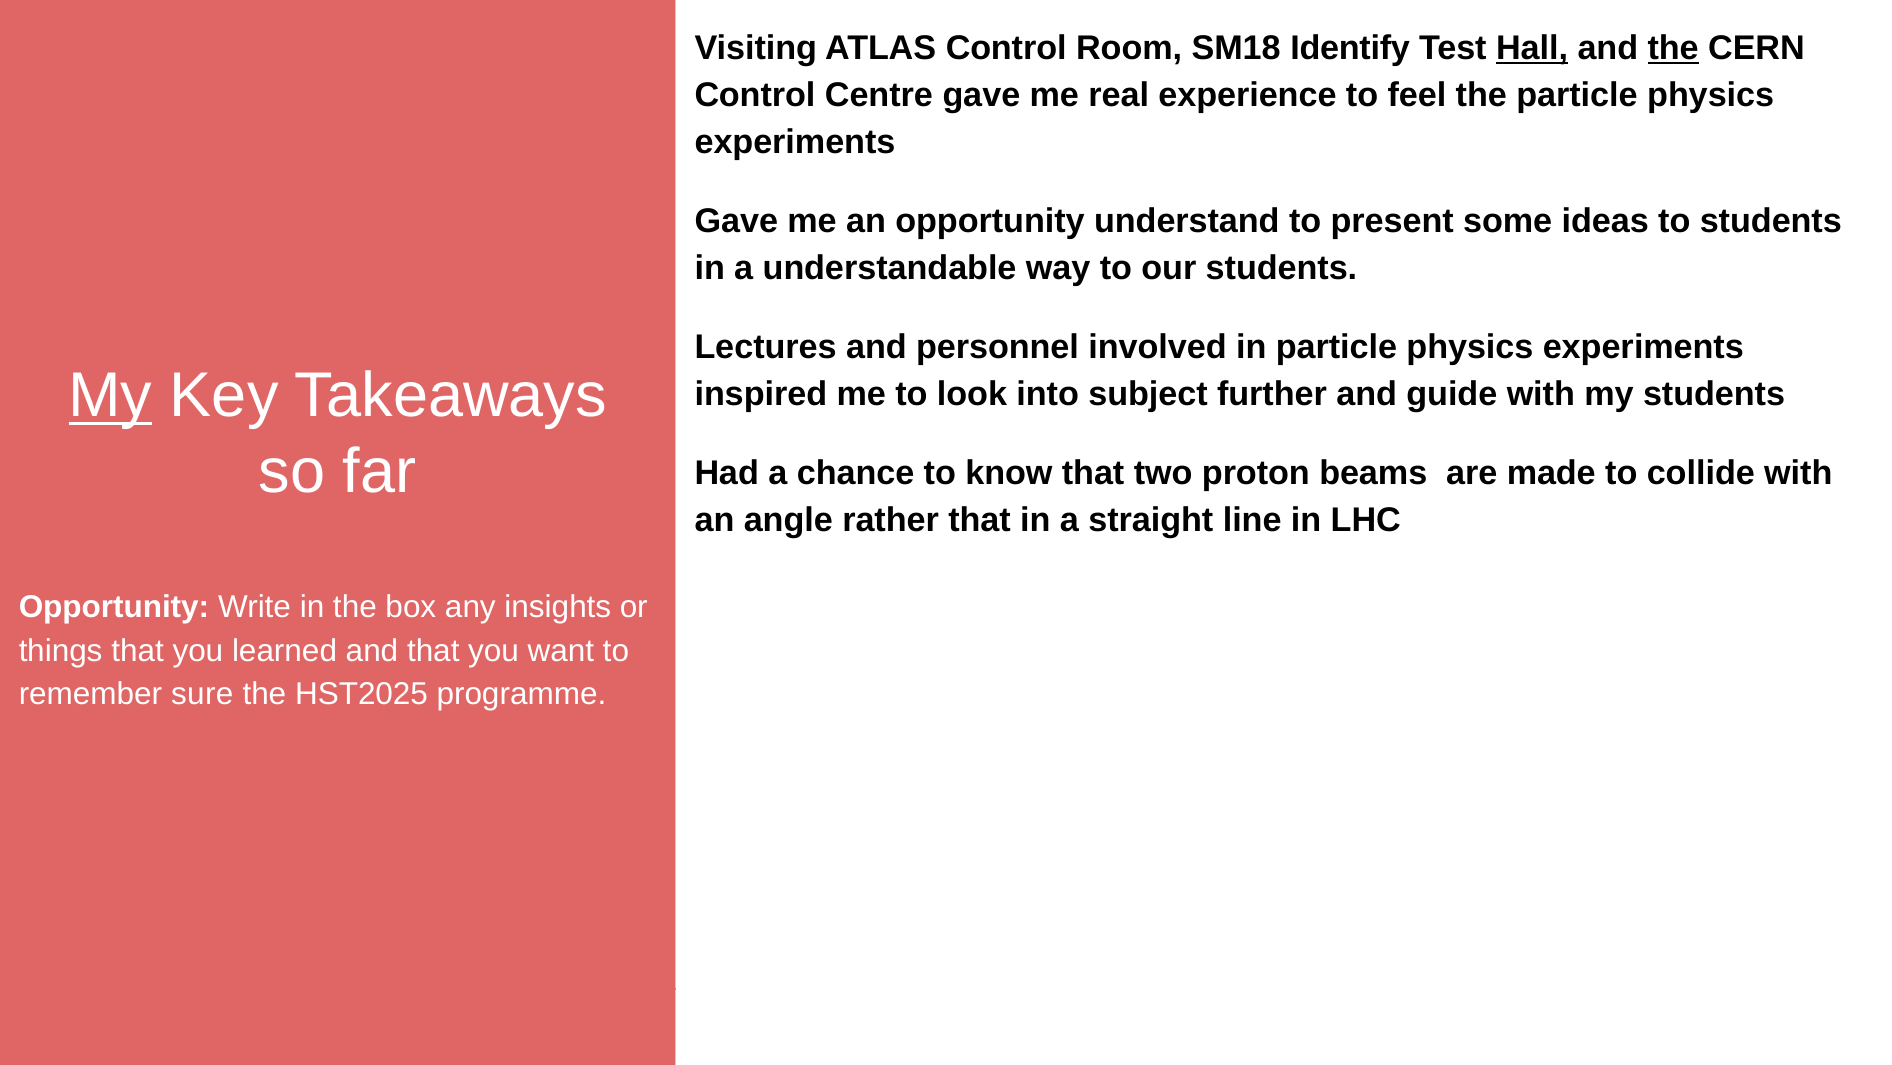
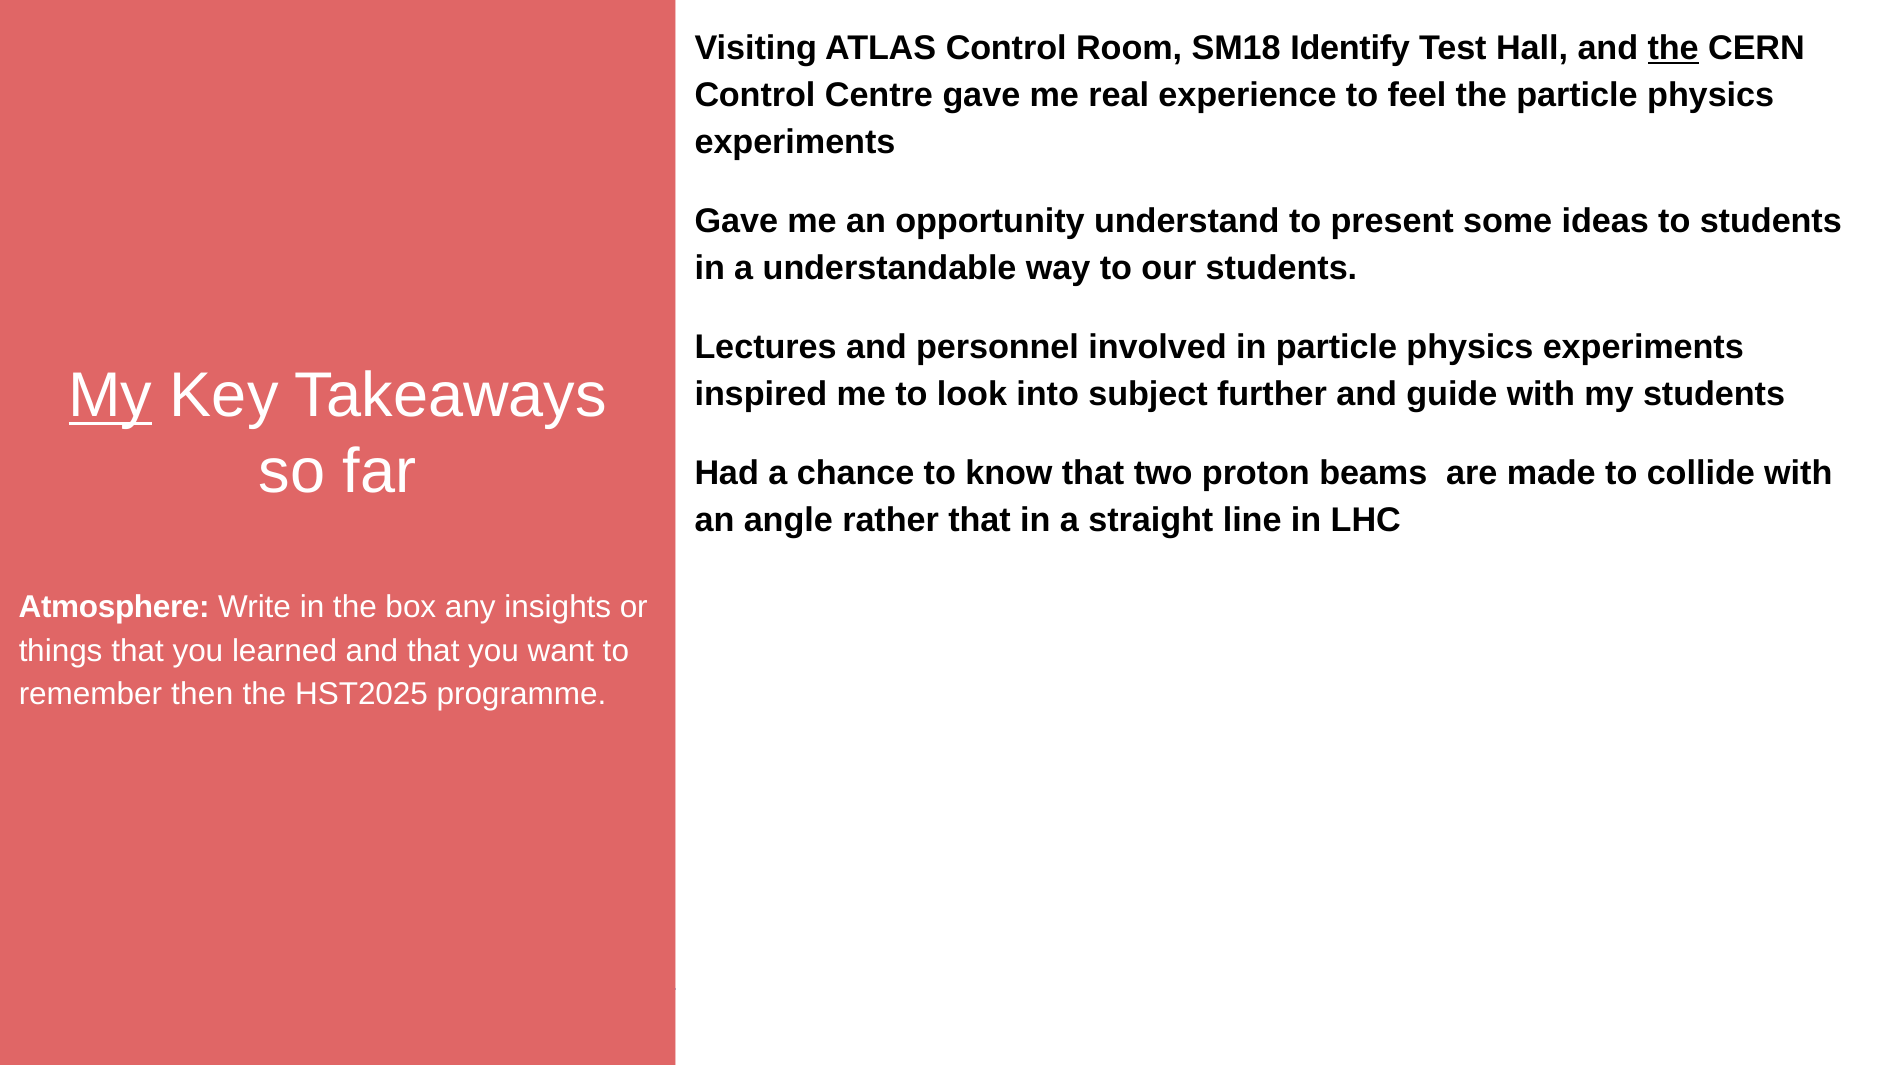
Hall underline: present -> none (1532, 48)
Opportunity: Opportunity -> Atmosphere (114, 607)
sure: sure -> then (202, 694)
